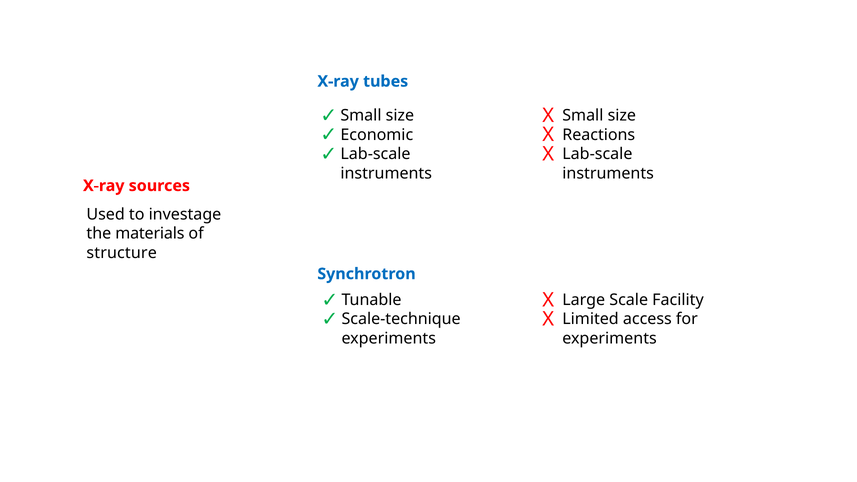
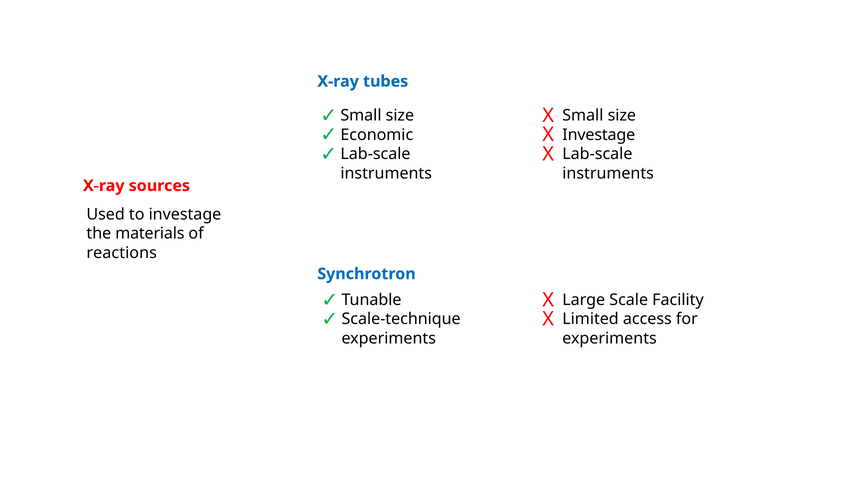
Reactions: Reactions -> Investage (599, 135)
structure: structure -> reactions (122, 253)
